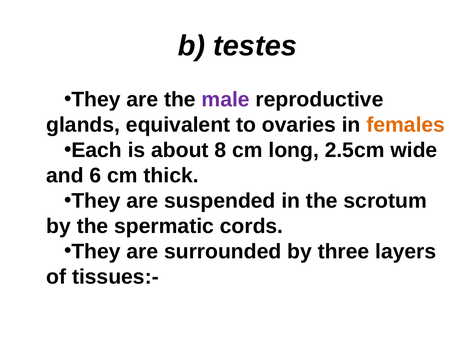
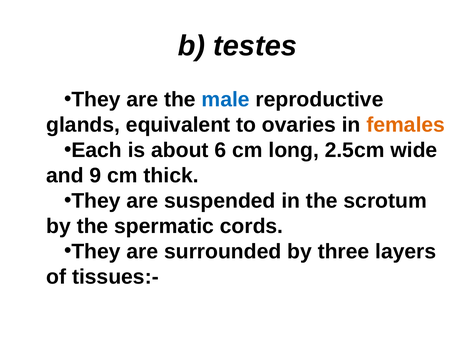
male colour: purple -> blue (226, 100)
8: 8 -> 6 (220, 150)
6: 6 -> 9 (95, 176)
